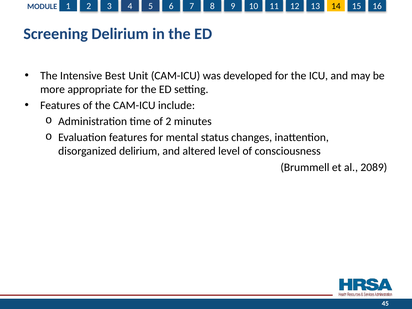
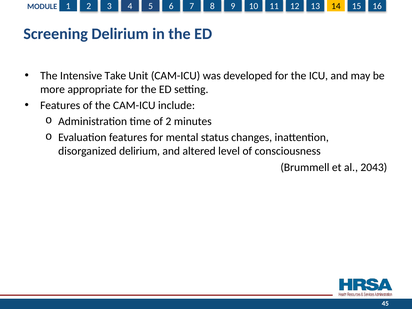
Best: Best -> Take (115, 76)
2089: 2089 -> 2043 (374, 167)
